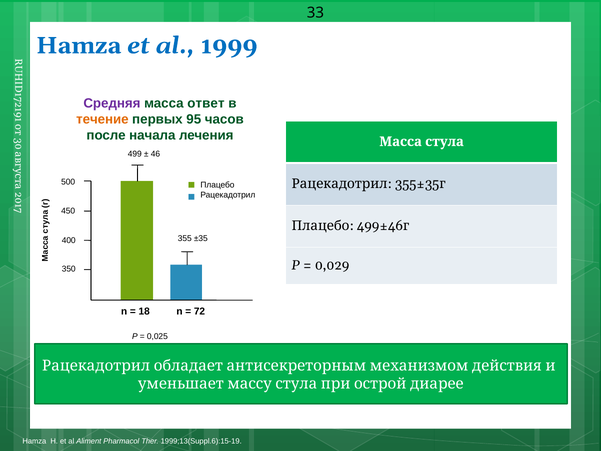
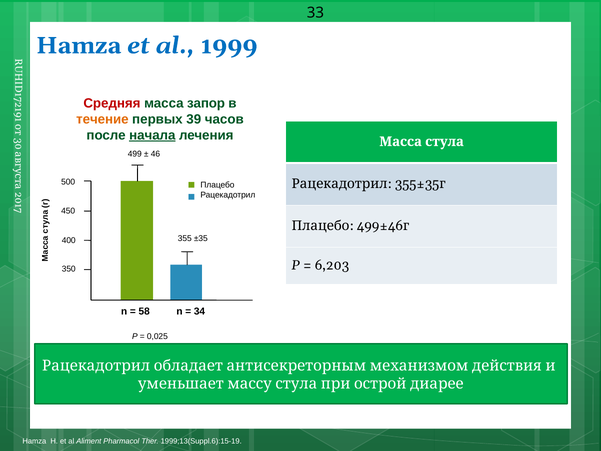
Средняя colour: purple -> red (112, 103)
ответ: ответ -> запор (206, 103)
95: 95 -> 39 (194, 119)
начала underline: none -> present (152, 135)
0,029: 0,029 -> 6,203 (332, 265)
18: 18 -> 58 (144, 311)
72: 72 -> 34 (200, 311)
